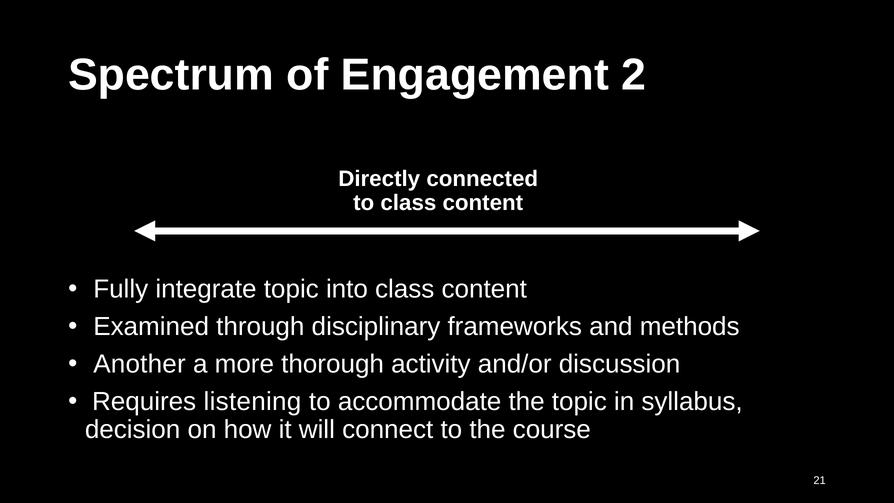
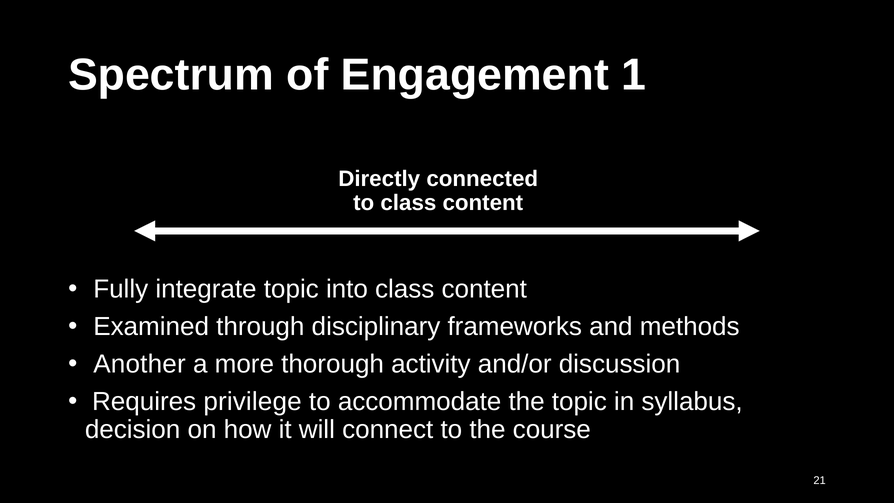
2: 2 -> 1 (634, 75)
listening: listening -> privilege (253, 402)
